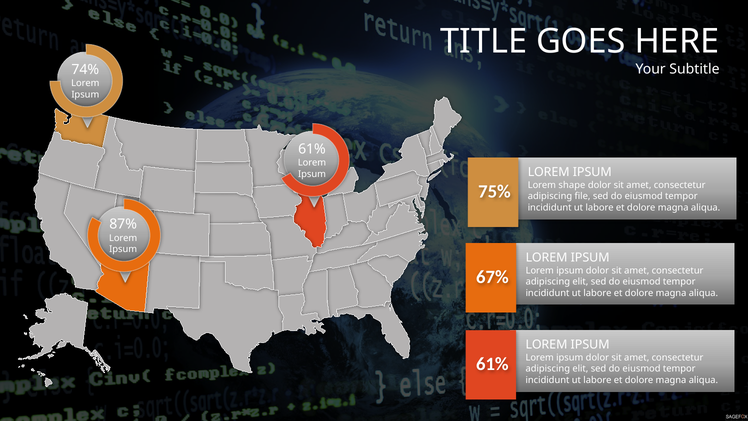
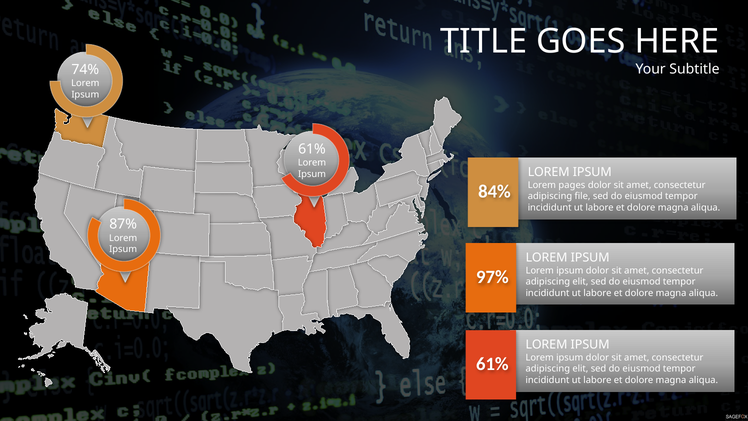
shape: shape -> pages (572, 185)
75%: 75% -> 84% (494, 192)
67%: 67% -> 97% (492, 277)
